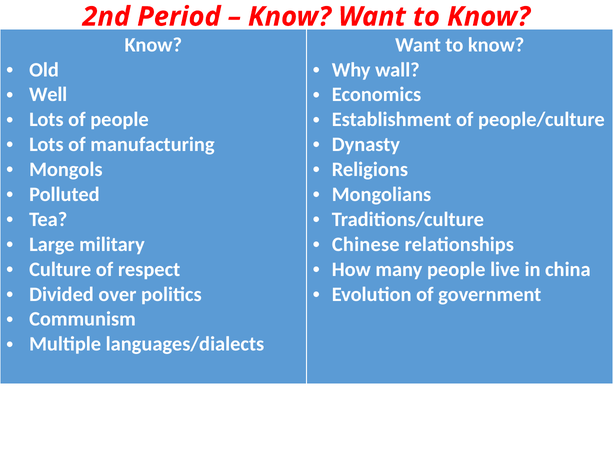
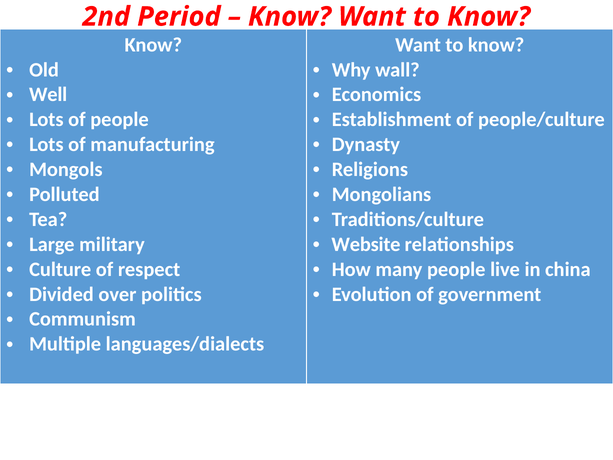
Chinese: Chinese -> Website (366, 244)
